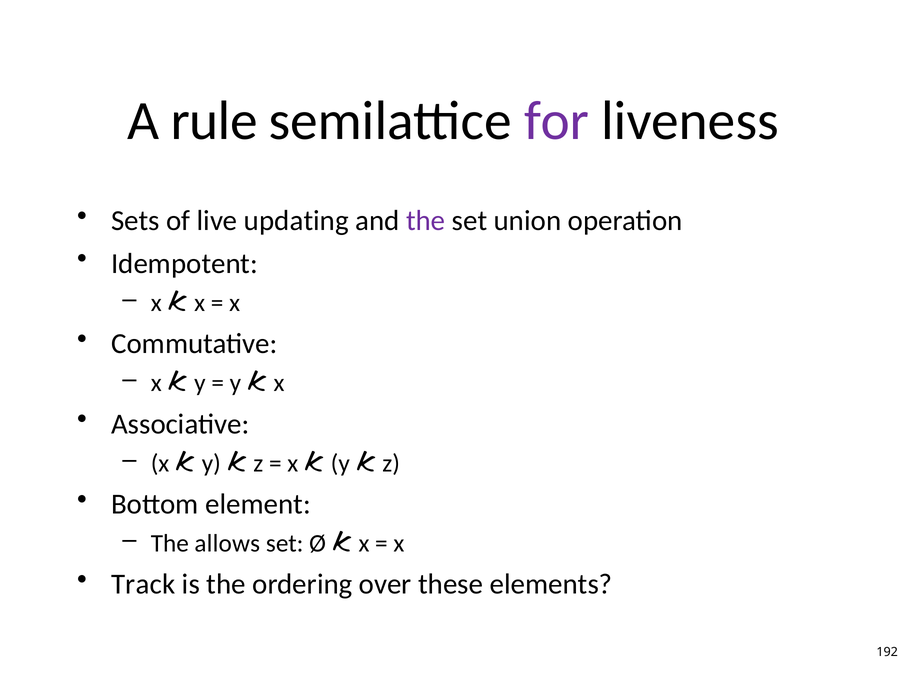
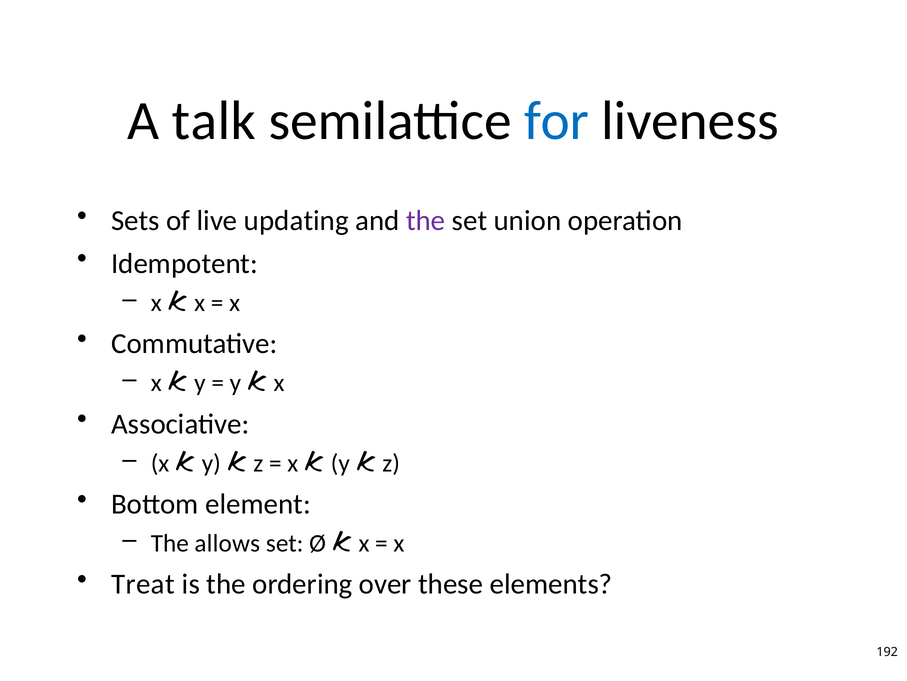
rule: rule -> talk (214, 121)
for colour: purple -> blue (557, 121)
Track: Track -> Treat (143, 584)
